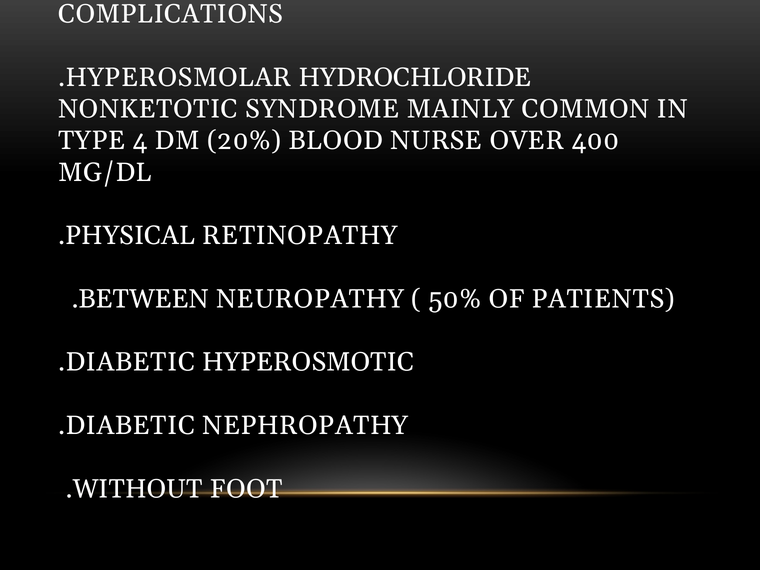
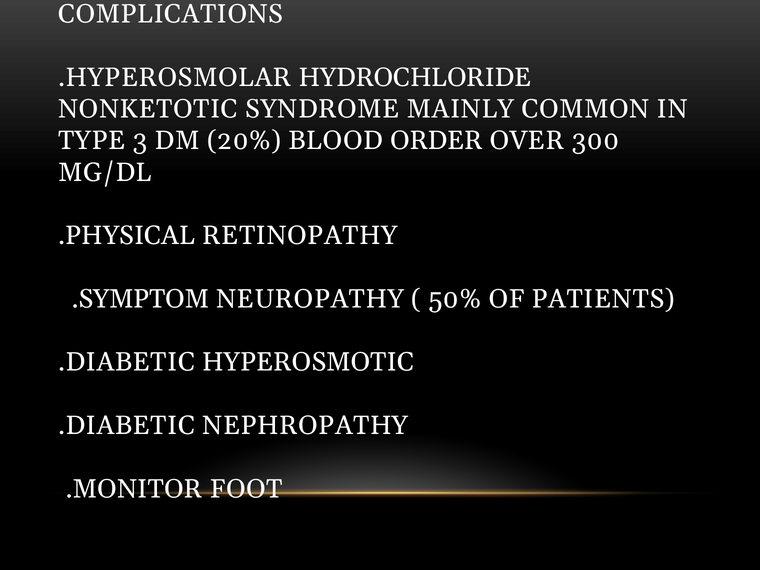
4: 4 -> 3 (140, 141)
NURSE: NURSE -> ORDER (436, 141)
400: 400 -> 300 (595, 141)
.BETWEEN: .BETWEEN -> .SYMPTOM (141, 299)
.WITHOUT: .WITHOUT -> .MONITOR (134, 489)
